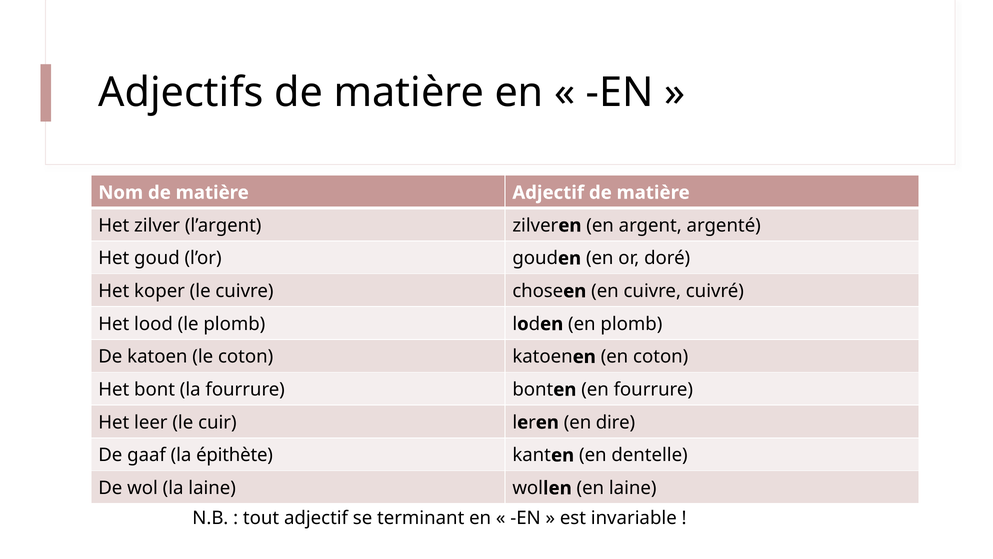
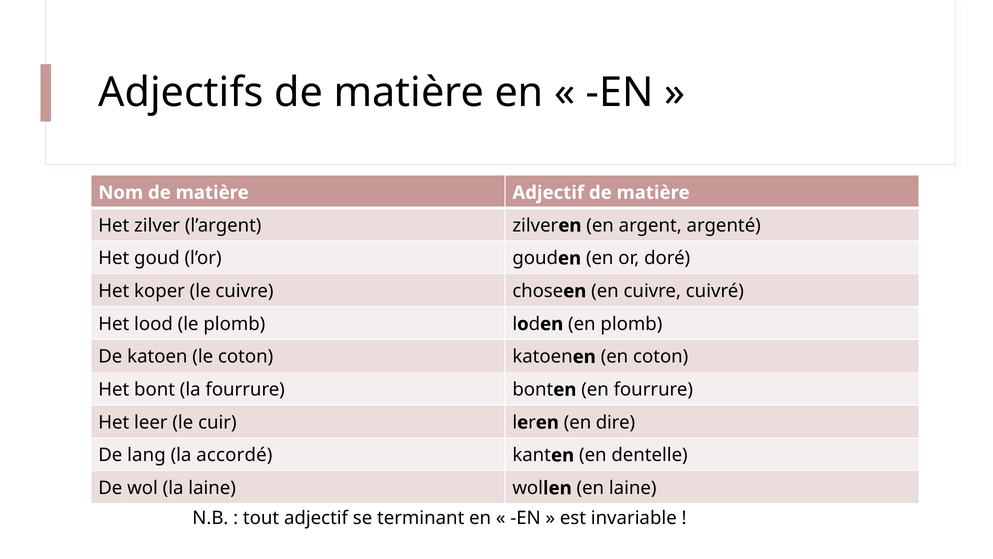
gaaf: gaaf -> lang (146, 455)
épithète: épithète -> accordé (234, 455)
